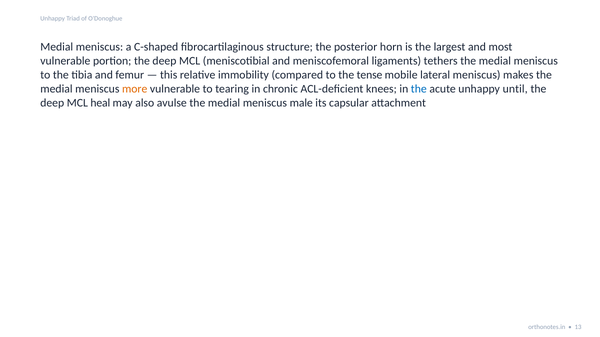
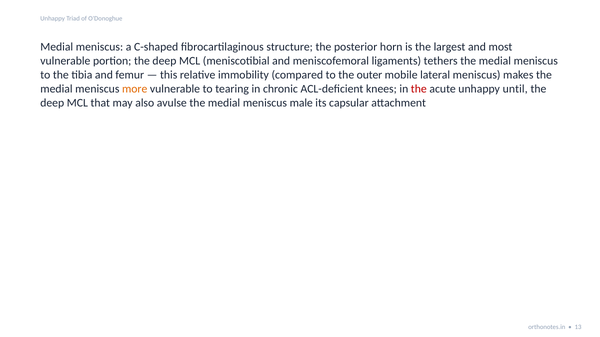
tense: tense -> outer (370, 75)
the colour: blue -> red (419, 89)
heal: heal -> that (100, 103)
